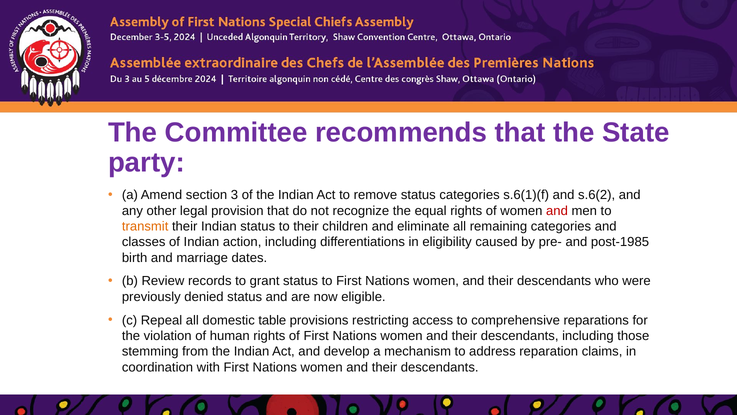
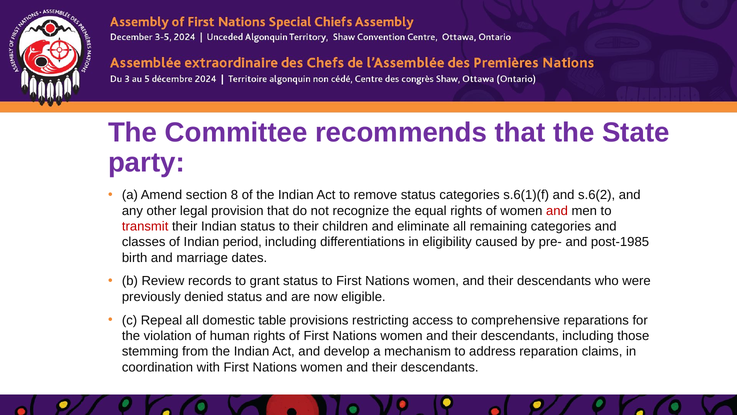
3: 3 -> 8 (234, 195)
transmit colour: orange -> red (145, 226)
action: action -> period (242, 242)
